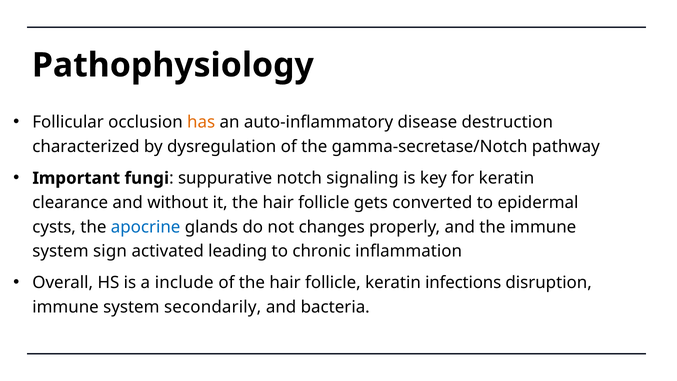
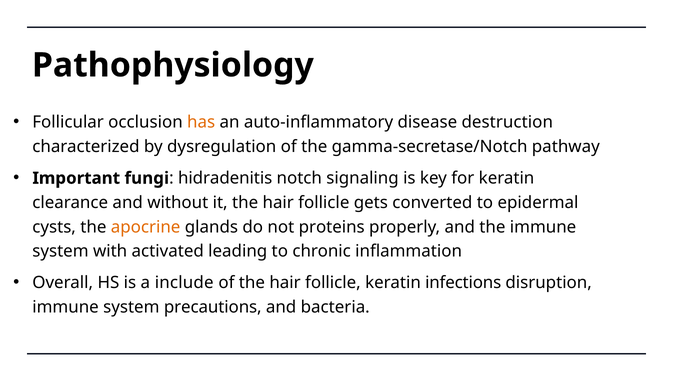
suppurative: suppurative -> hidradenitis (225, 178)
apocrine colour: blue -> orange (146, 227)
changes: changes -> proteins (332, 227)
sign: sign -> with (110, 251)
secondarily: secondarily -> precautions (213, 307)
